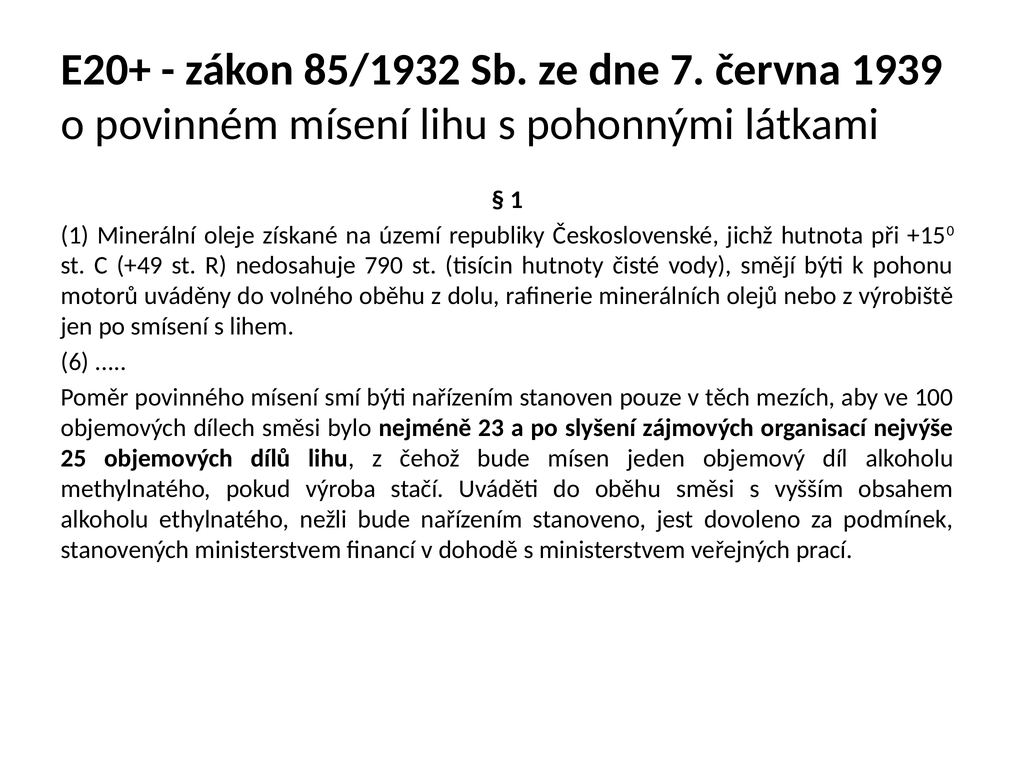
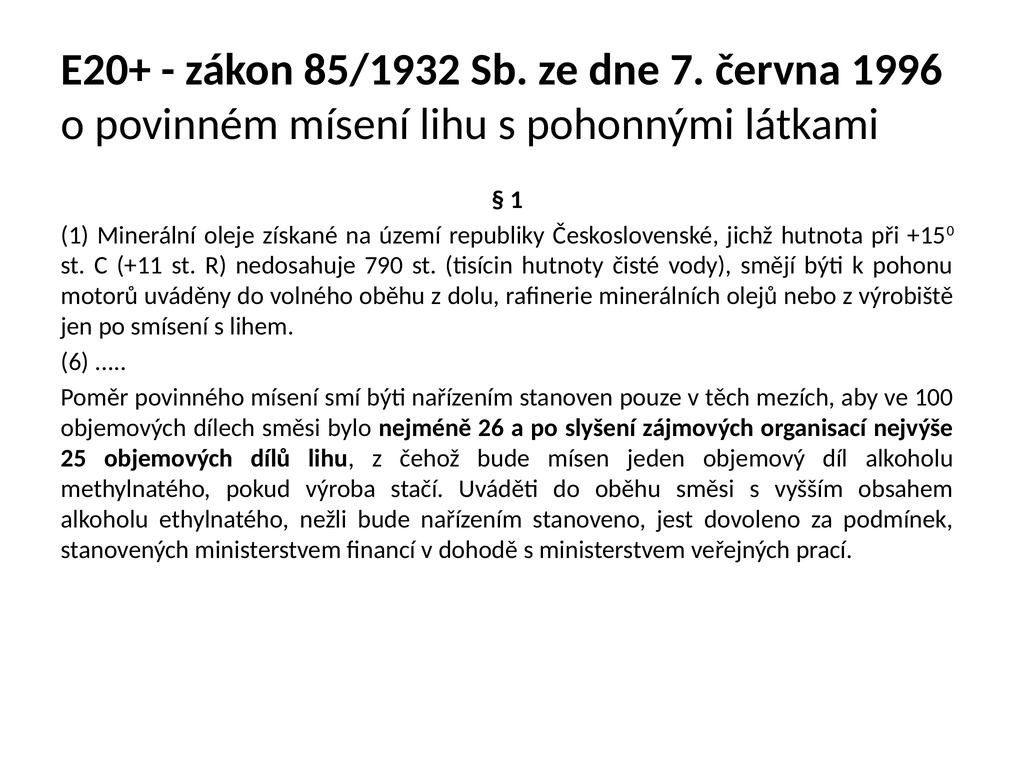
1939: 1939 -> 1996 (897, 70)
+49: +49 -> +11 (140, 266)
23: 23 -> 26 (491, 428)
